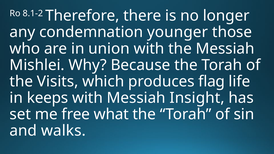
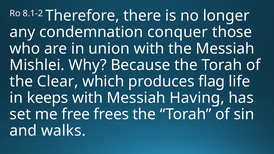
younger: younger -> conquer (178, 32)
Visits: Visits -> Clear (58, 81)
Insight: Insight -> Having (197, 98)
what: what -> frees (111, 114)
